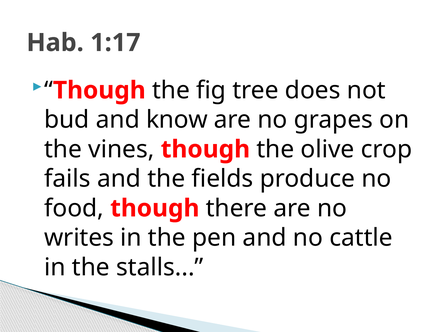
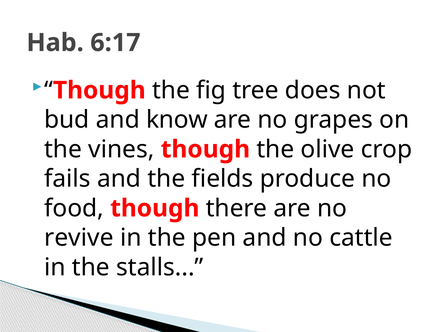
1:17: 1:17 -> 6:17 (115, 43)
writes: writes -> revive (79, 237)
